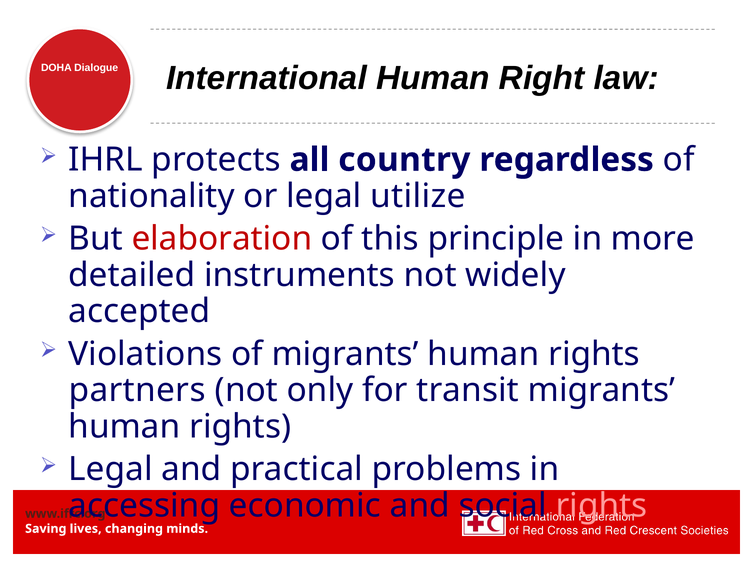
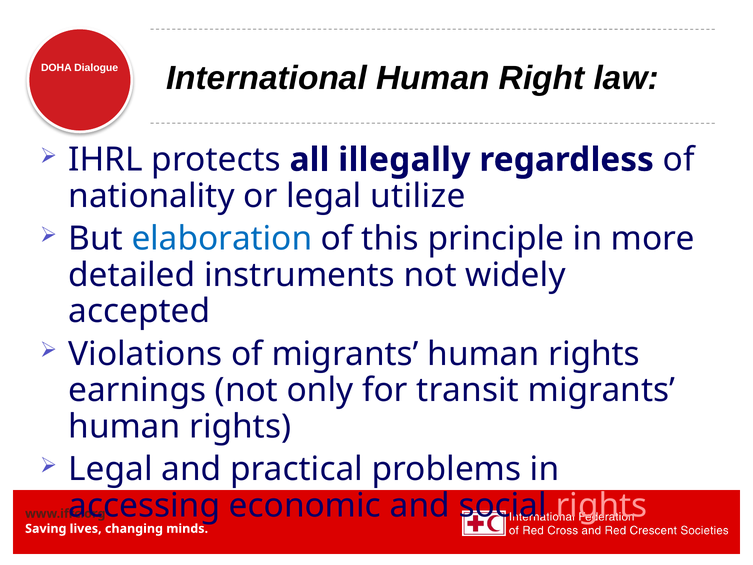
country: country -> illegally (404, 160)
elaboration colour: red -> blue (222, 239)
partners: partners -> earnings (137, 390)
